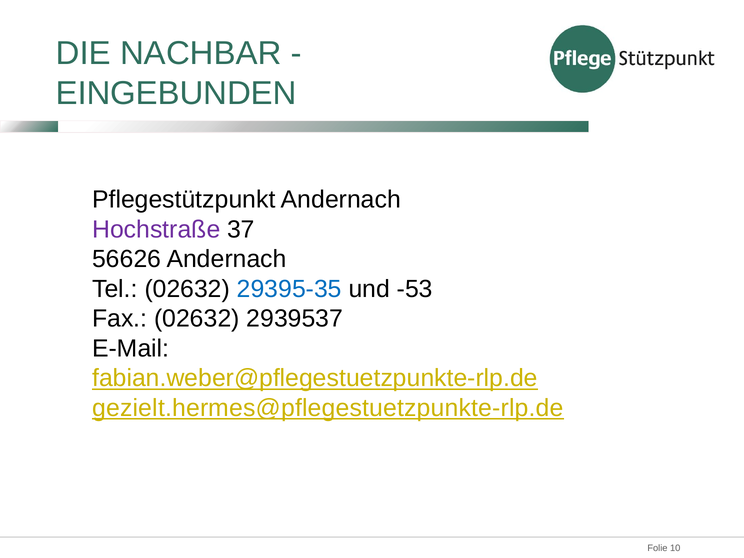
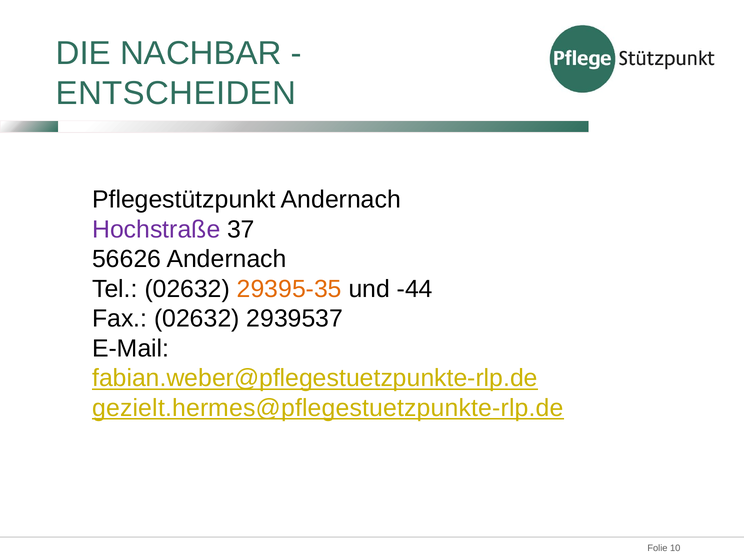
EINGEBUNDEN: EINGEBUNDEN -> ENTSCHEIDEN (176, 93)
29395-35 colour: blue -> orange (289, 289)
-53: -53 -> -44 (415, 289)
